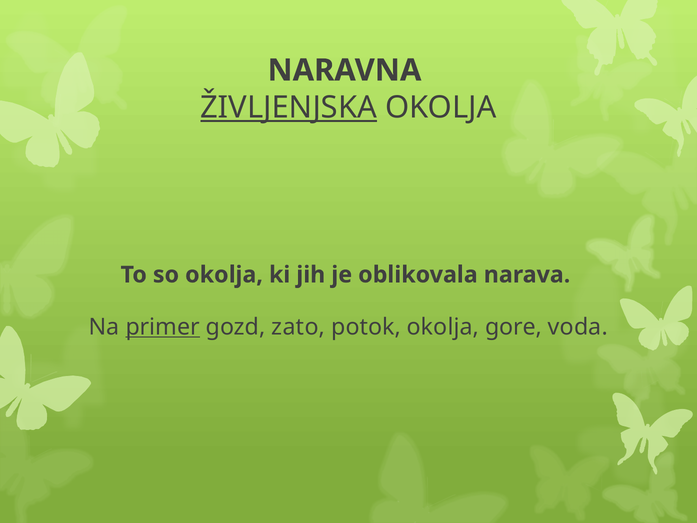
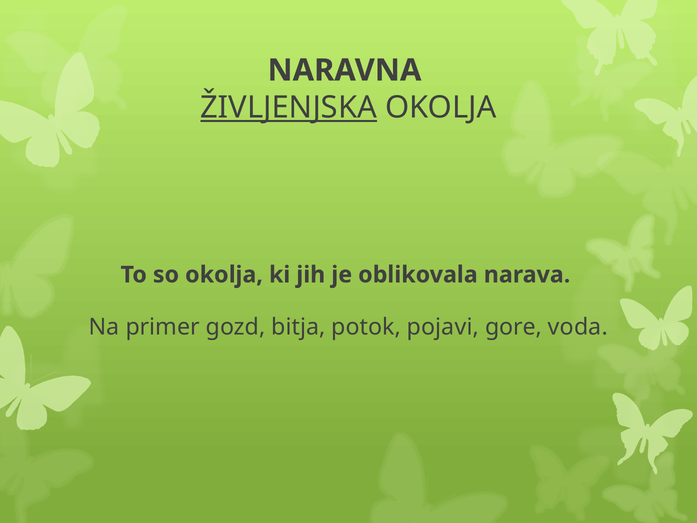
primer underline: present -> none (163, 327)
zato: zato -> bitja (298, 327)
potok okolja: okolja -> pojavi (443, 327)
